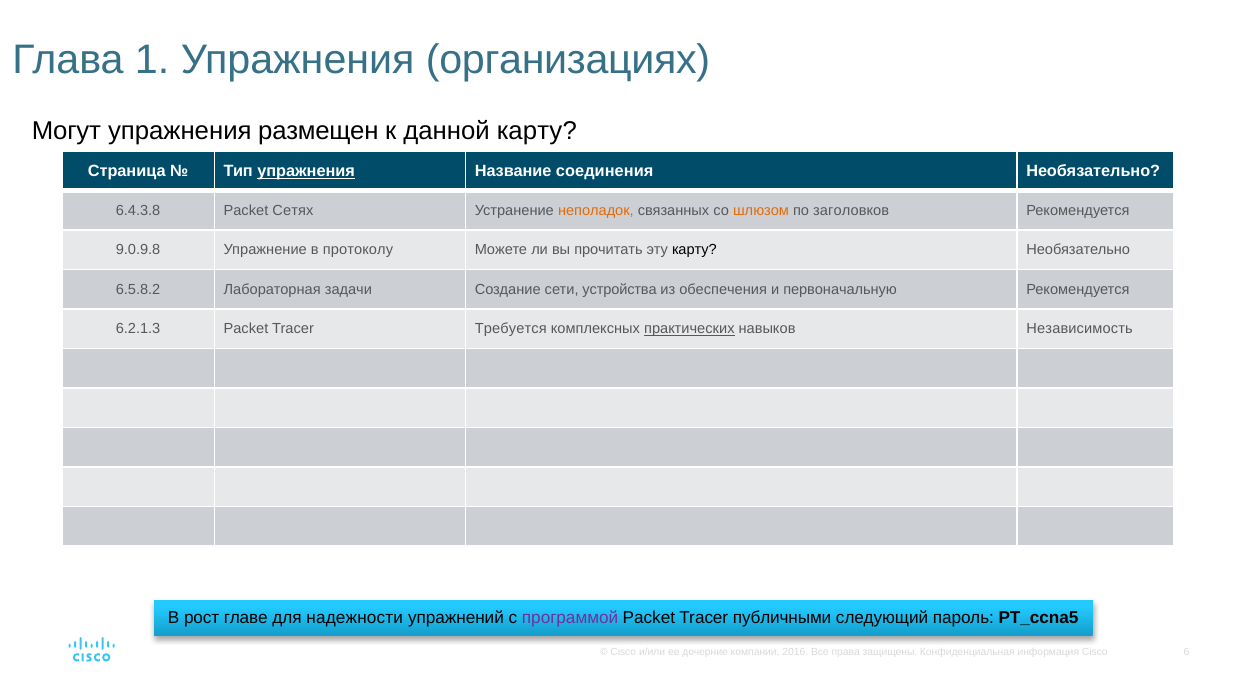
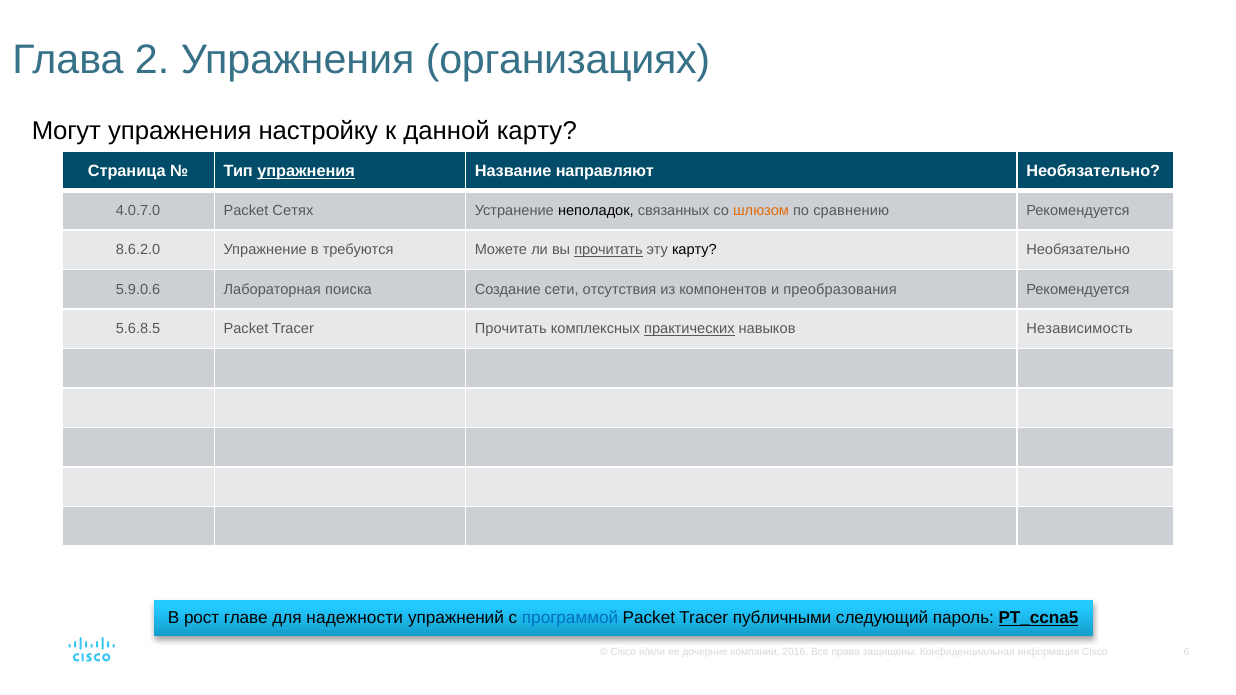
1: 1 -> 2 (152, 60)
размещен: размещен -> настройку (318, 131)
соединения: соединения -> направляют (605, 171)
6.4.3.8: 6.4.3.8 -> 4.0.7.0 (138, 210)
неполадок colour: orange -> black (596, 210)
заголовков: заголовков -> сравнению (851, 210)
9.0.9.8: 9.0.9.8 -> 8.6.2.0 (138, 250)
протоколу: протоколу -> требуются (358, 250)
прочитать underline: none -> present (608, 250)
6.5.8.2: 6.5.8.2 -> 5.9.0.6 (138, 289)
задачи: задачи -> поиска (348, 289)
устройства: устройства -> отсутствия (620, 289)
обеспечения: обеспечения -> компонентов (723, 289)
первоначальную: первоначальную -> преобразования (840, 289)
6.2.1.3: 6.2.1.3 -> 5.6.8.5 (138, 329)
Tracer Требуется: Требуется -> Прочитать (511, 329)
программой colour: purple -> blue (570, 618)
PT_ccna5 underline: none -> present (1039, 618)
